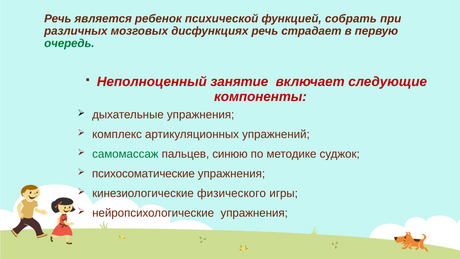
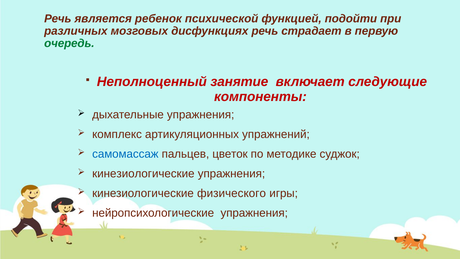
собрать: собрать -> подойти (351, 19)
самомассаж colour: green -> blue (125, 154)
синюю: синюю -> цветок (230, 154)
психосоматические: психосоматические -> кинезиологические (143, 174)
